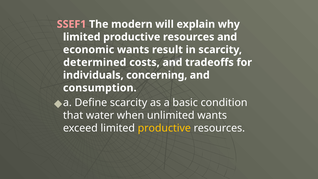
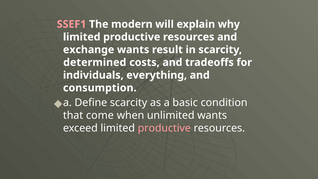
economic: economic -> exchange (89, 50)
concerning: concerning -> everything (157, 75)
water: water -> come (100, 115)
productive colour: yellow -> pink (164, 128)
